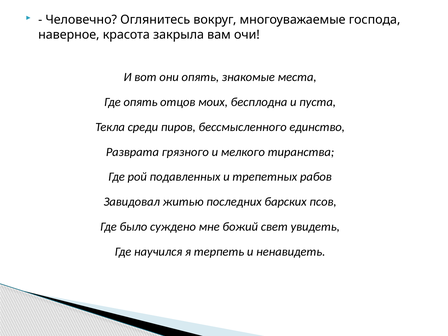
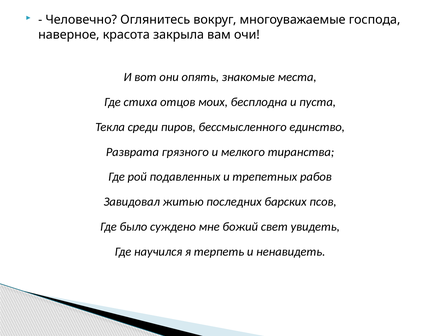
Где опять: опять -> стиха (140, 102)
